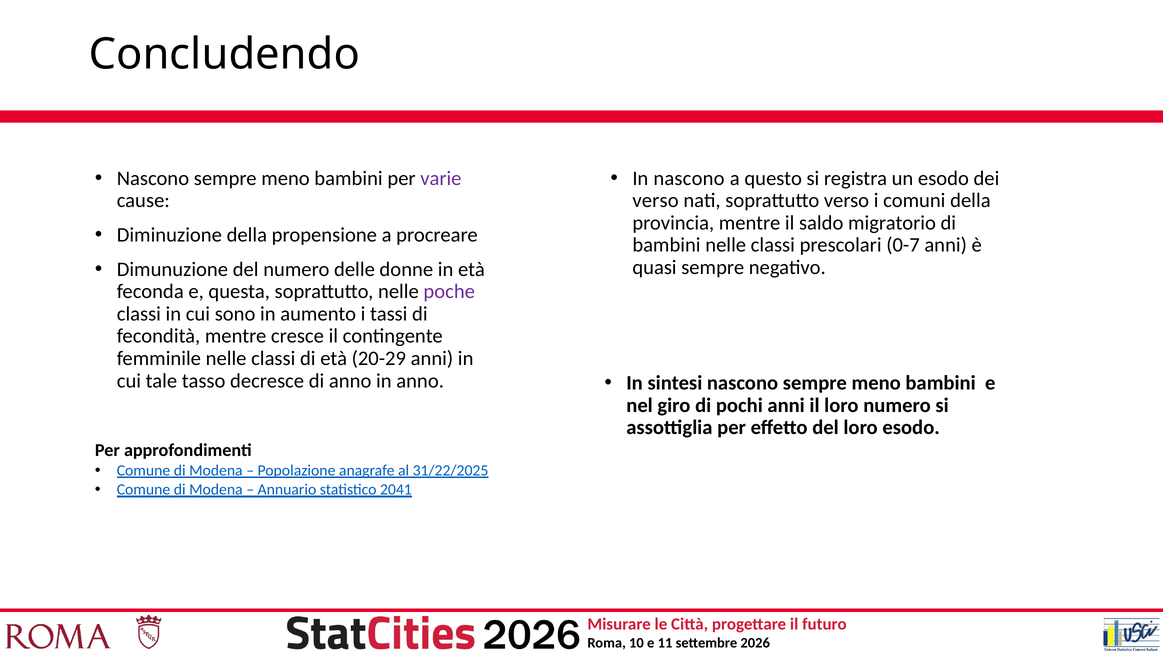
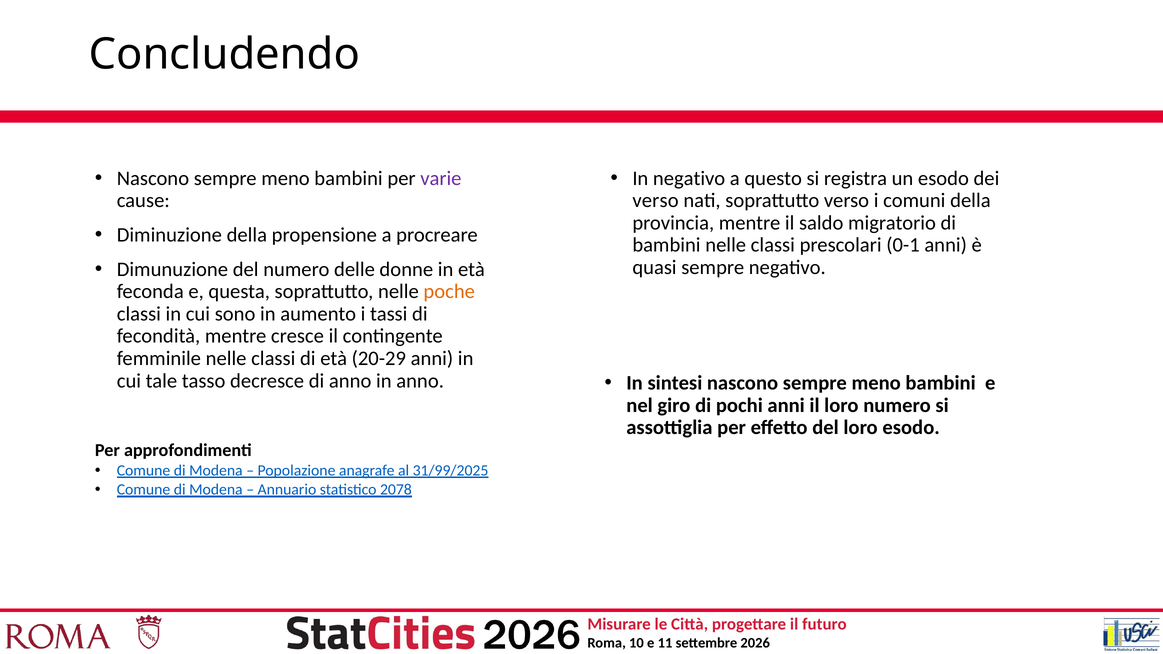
In nascono: nascono -> negativo (689, 178)
0-7: 0-7 -> 0-1 (903, 245)
poche colour: purple -> orange (449, 292)
31/22/2025: 31/22/2025 -> 31/99/2025 (451, 471)
2041: 2041 -> 2078 (396, 490)
